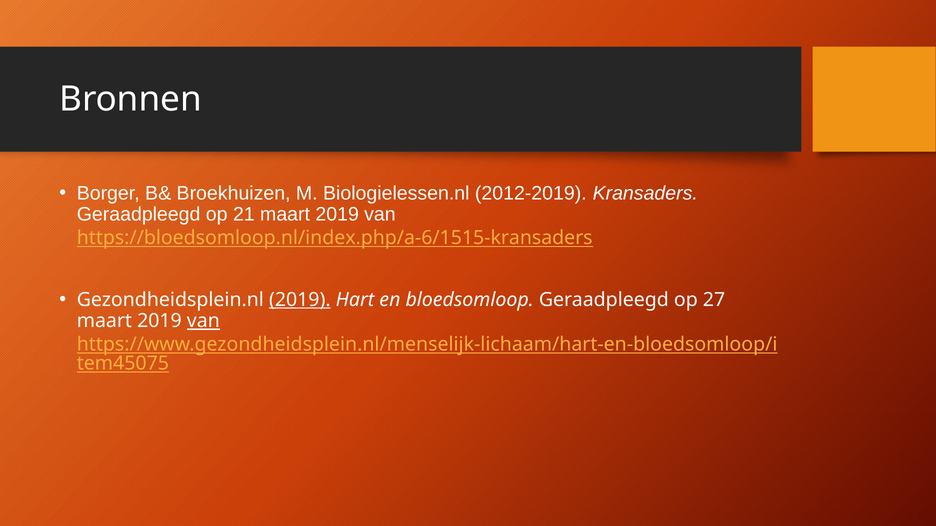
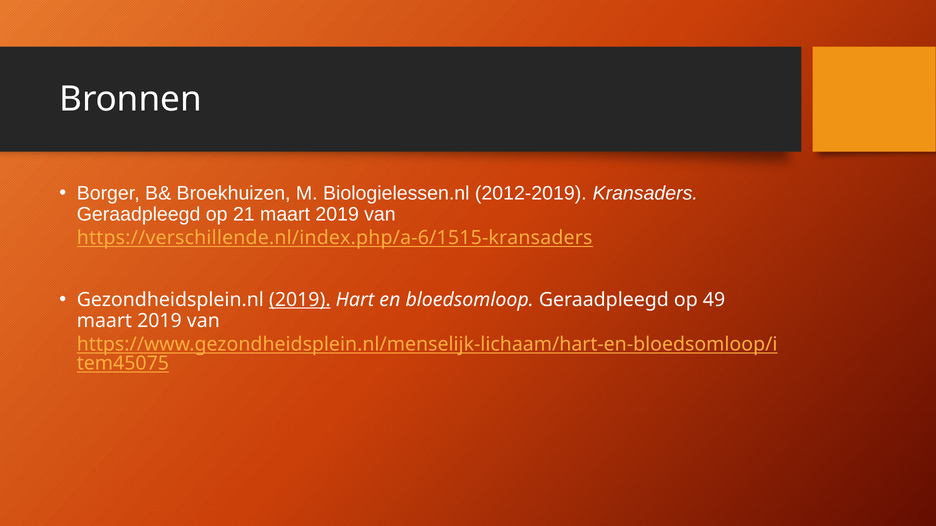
https://bloedsomloop.nl/index.php/a-6/1515-kransaders: https://bloedsomloop.nl/index.php/a-6/1515-kransaders -> https://verschillende.nl/index.php/a-6/1515-kransaders (335, 238)
27: 27 -> 49 (714, 300)
van underline: present -> none (203, 321)
